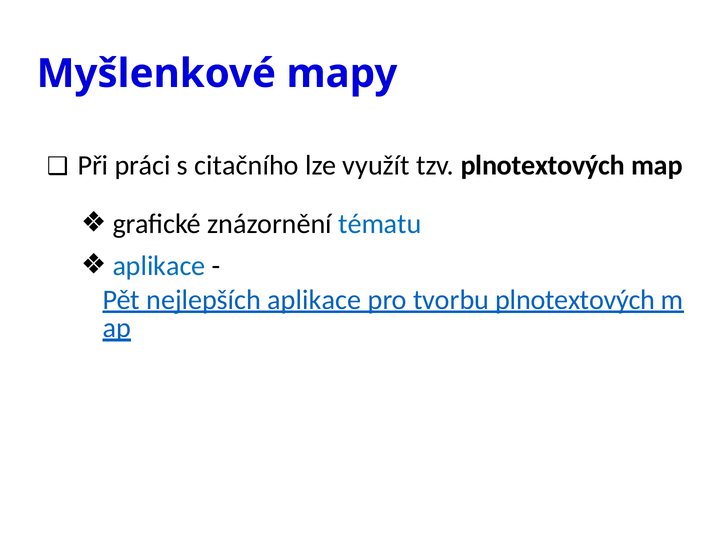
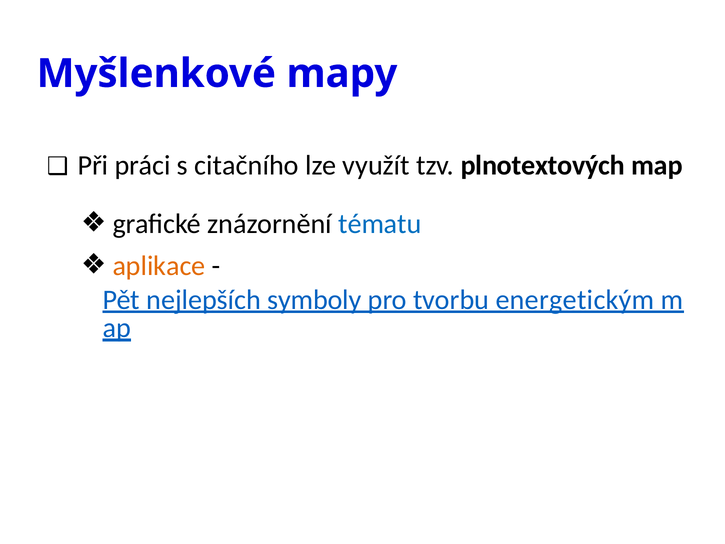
aplikace colour: blue -> orange (159, 266)
nejlepších aplikace: aplikace -> symboly (314, 300)
tvorbu plnotextových: plnotextových -> energetickým (575, 300)
